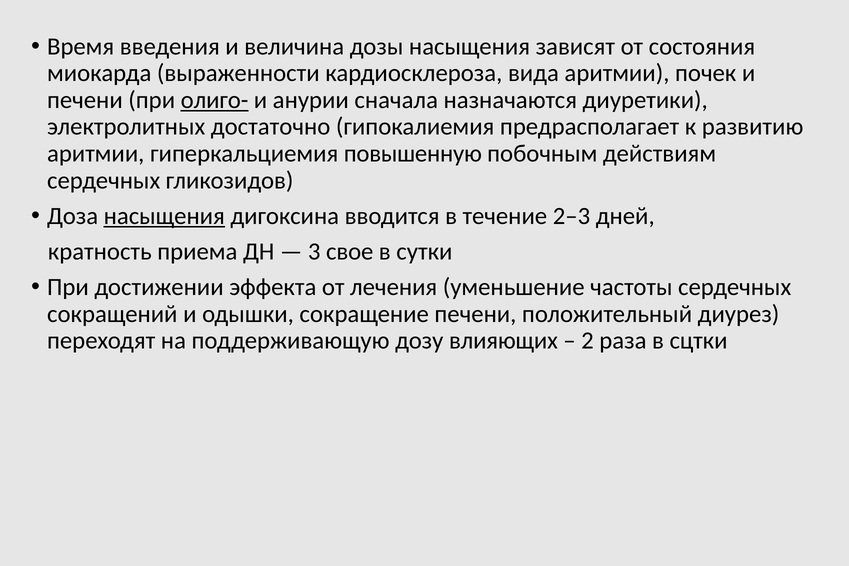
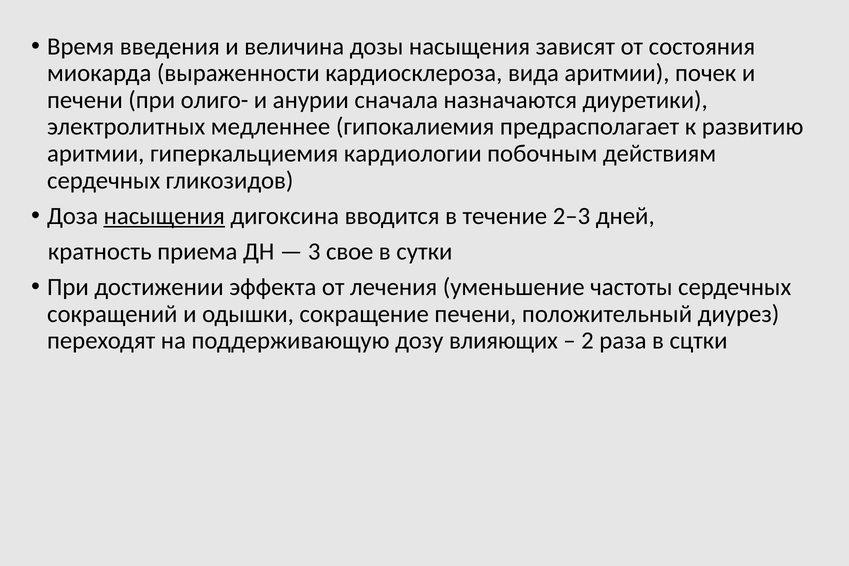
олиго- underline: present -> none (215, 100)
достаточно: достаточно -> медленнее (271, 127)
повышенную: повышенную -> кардиологии (413, 154)
